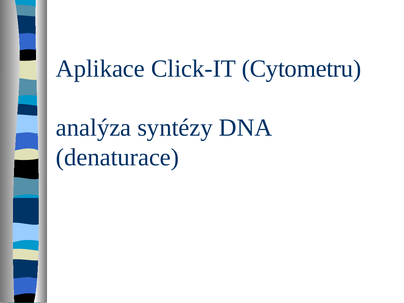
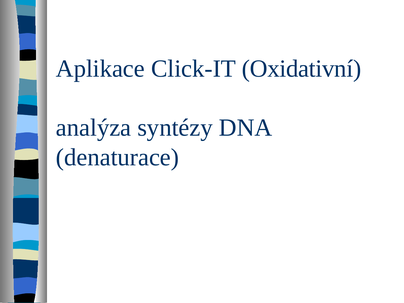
Cytometru: Cytometru -> Oxidativní (302, 69)
